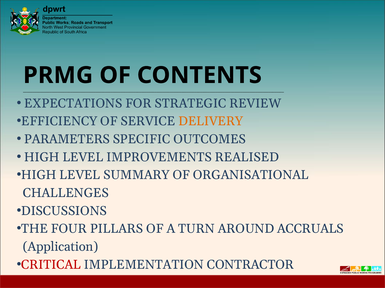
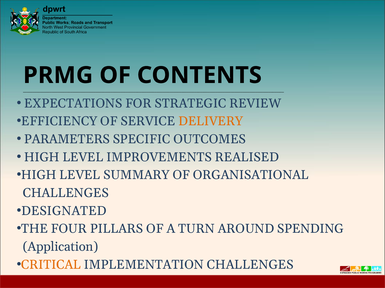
DISCUSSIONS: DISCUSSIONS -> DESIGNATED (64, 211)
ACCRUALS: ACCRUALS -> SPENDING (310, 229)
CRITICAL colour: red -> orange (51, 265)
IMPLEMENTATION CONTRACTOR: CONTRACTOR -> CHALLENGES (250, 265)
